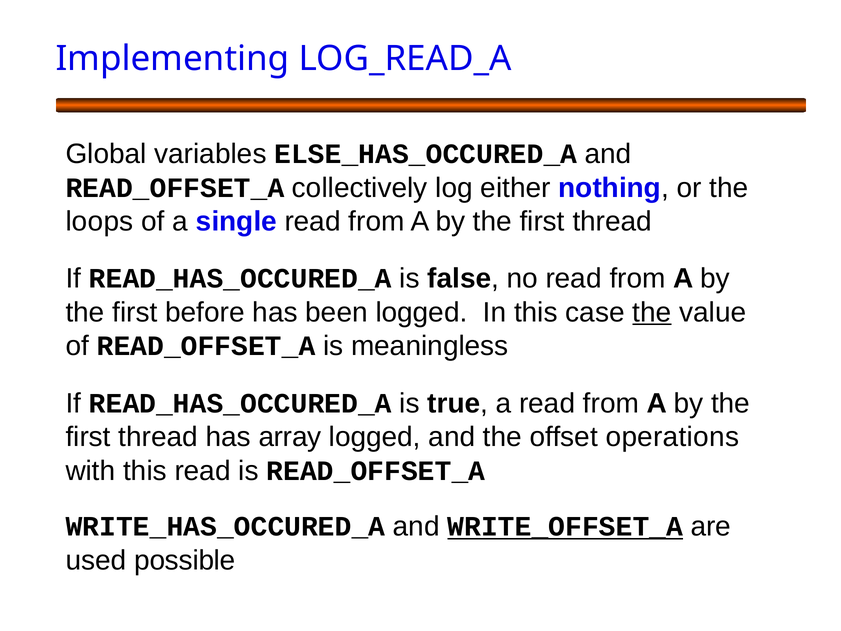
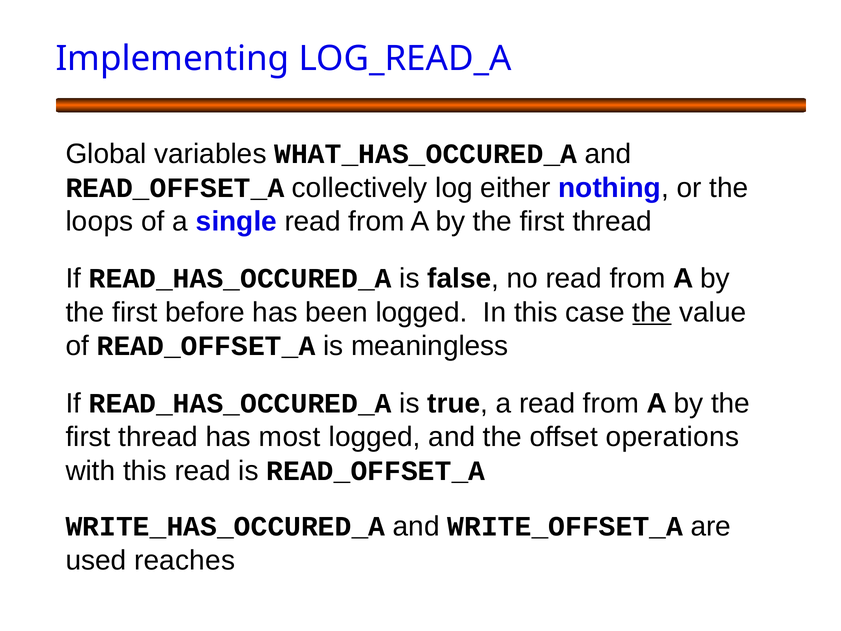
ELSE_HAS_OCCURED_A: ELSE_HAS_OCCURED_A -> WHAT_HAS_OCCURED_A (426, 154)
array: array -> most (290, 437)
WRITE_OFFSET_A underline: present -> none (565, 526)
possible: possible -> reaches (185, 560)
